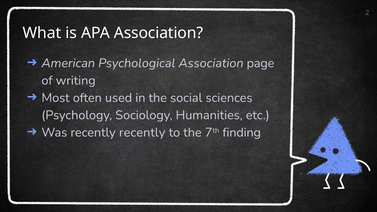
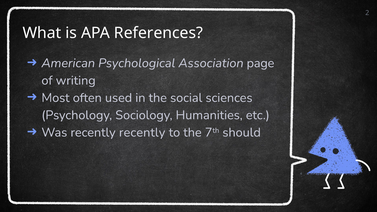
APA Association: Association -> References (158, 33)
finding: finding -> should (242, 132)
